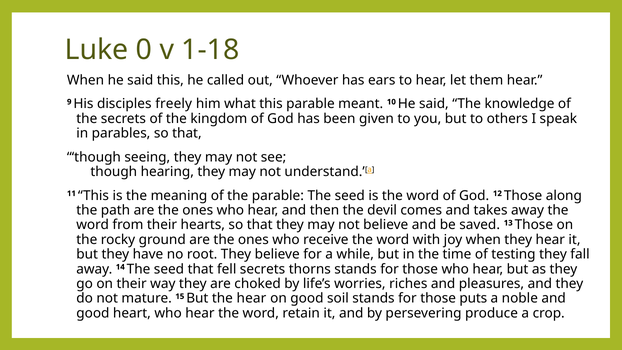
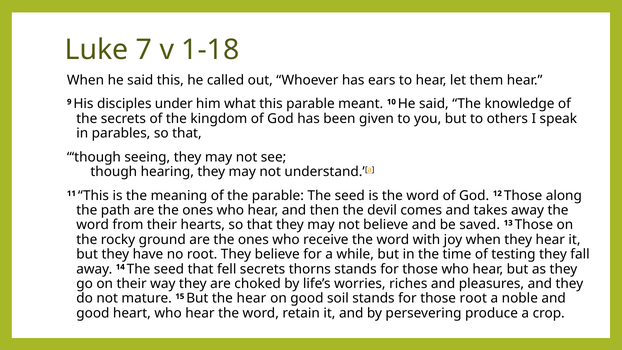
0: 0 -> 7 (144, 50)
freely: freely -> under (174, 104)
those puts: puts -> root (473, 298)
